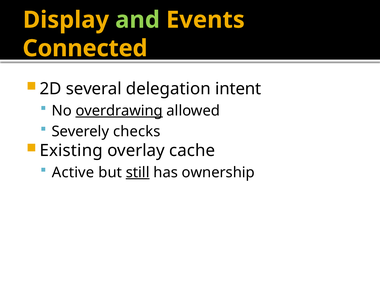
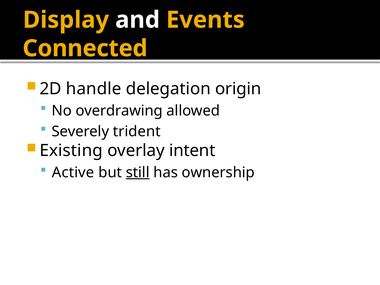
and colour: light green -> white (138, 20)
several: several -> handle (94, 89)
intent: intent -> origin (238, 89)
overdrawing underline: present -> none (119, 111)
checks: checks -> trident (137, 131)
cache: cache -> intent (192, 151)
